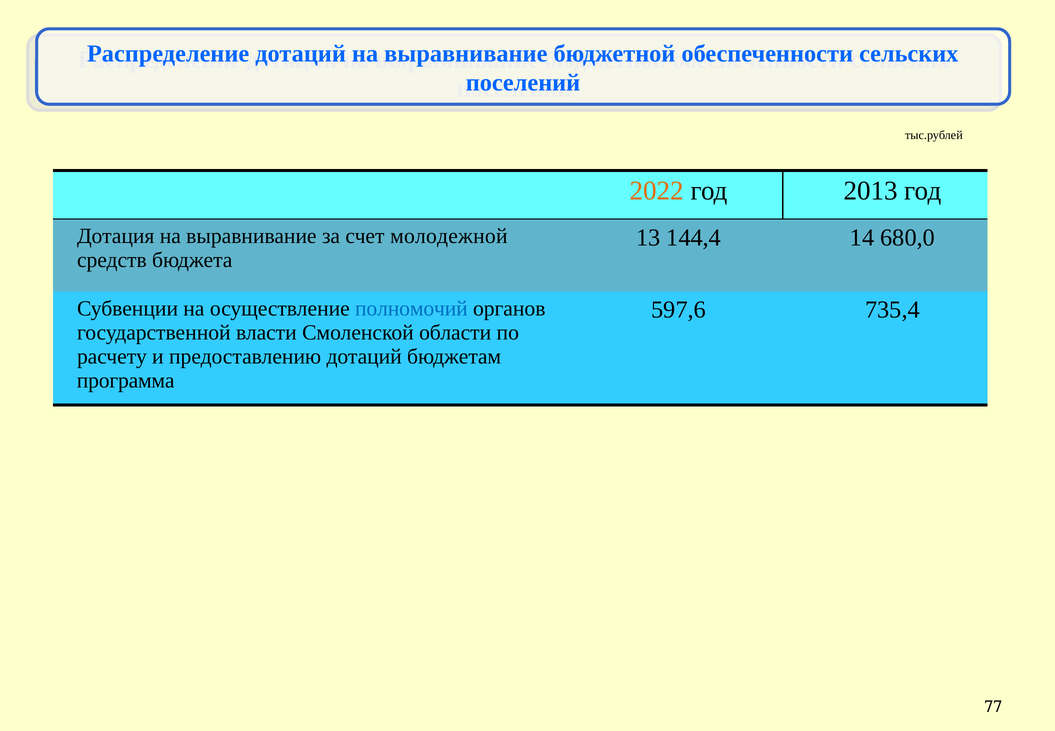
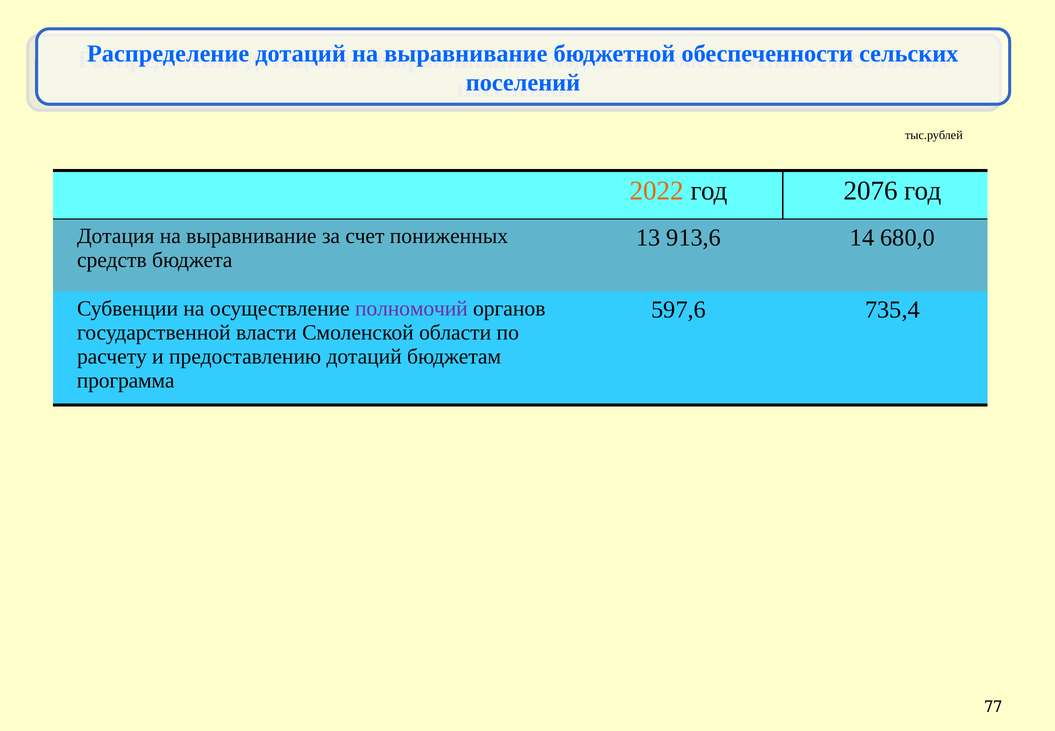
2013: 2013 -> 2076 (871, 191)
молодежной: молодежной -> пониженных (449, 236)
144,4: 144,4 -> 913,6 (694, 237)
полномочий colour: blue -> purple (411, 308)
